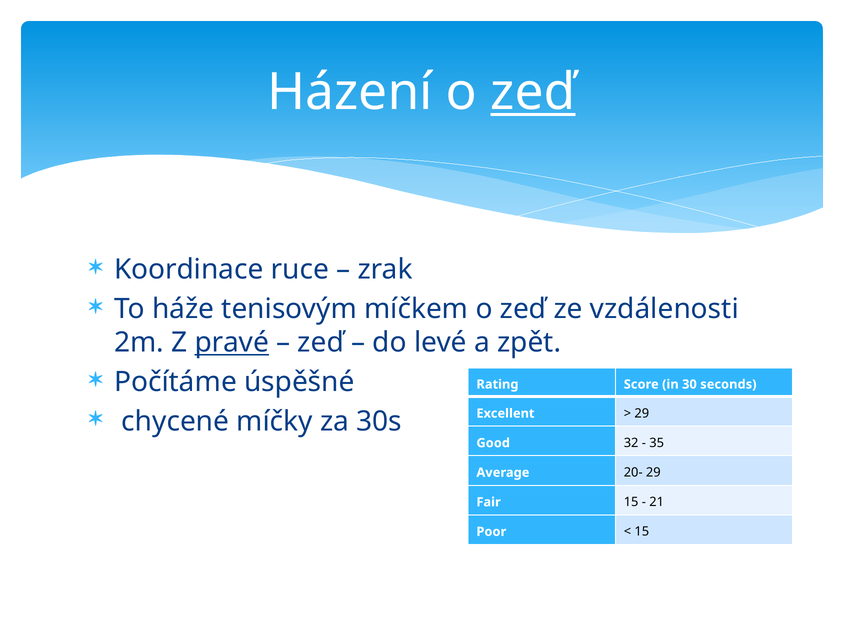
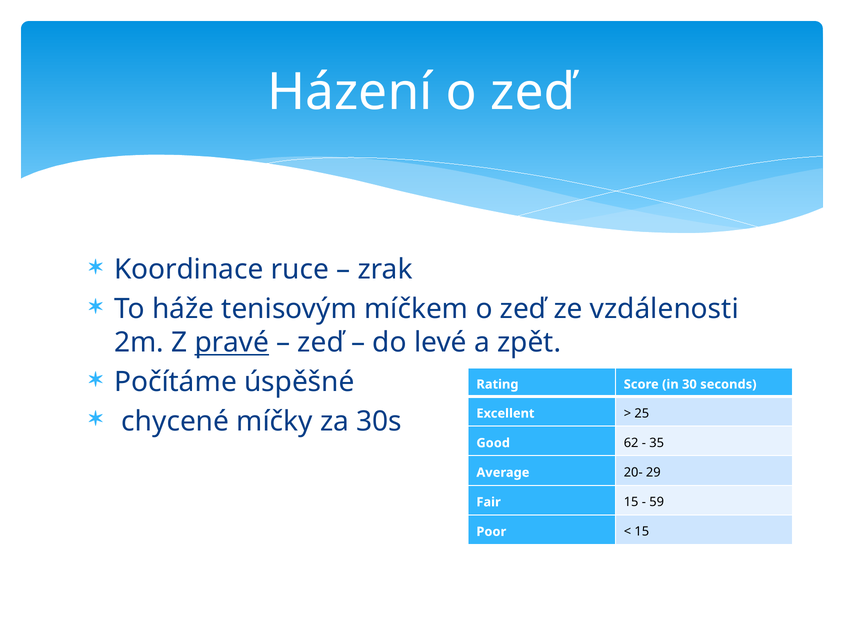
zeď underline: present -> none (533, 93)
29: 29 -> 25 (642, 414)
32: 32 -> 62 (631, 443)
21: 21 -> 59 (657, 502)
